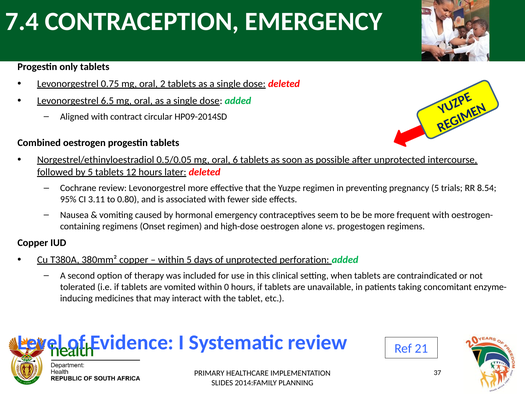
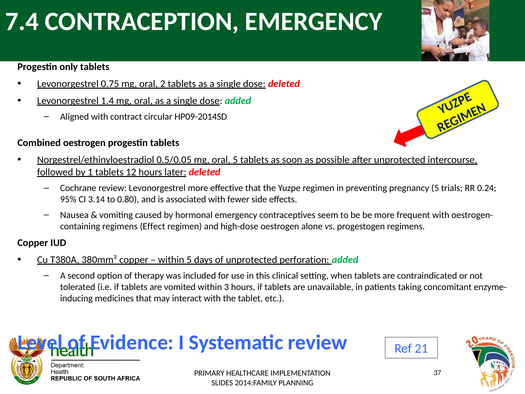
6.5: 6.5 -> 1.4 (107, 101)
oral 6: 6 -> 5 (235, 160)
by 5: 5 -> 1 (90, 172)
8.54: 8.54 -> 0.24 (487, 188)
3.11: 3.11 -> 3.14 (97, 199)
Onset: Onset -> Effect (153, 226)
0: 0 -> 3 (227, 287)
